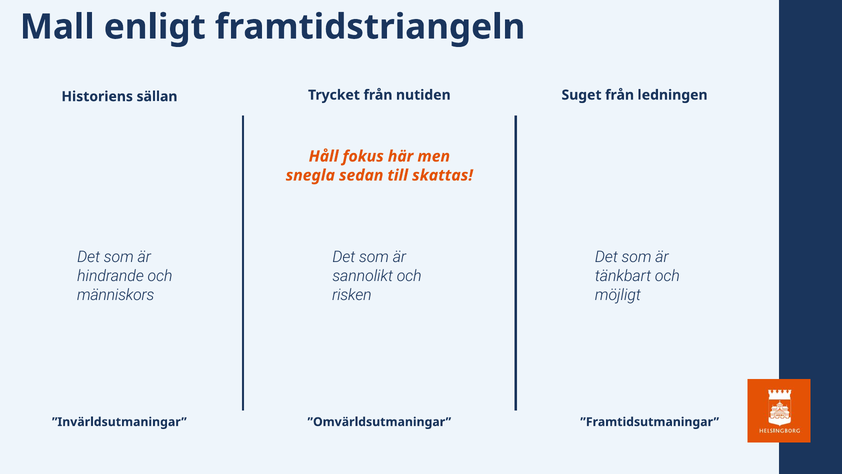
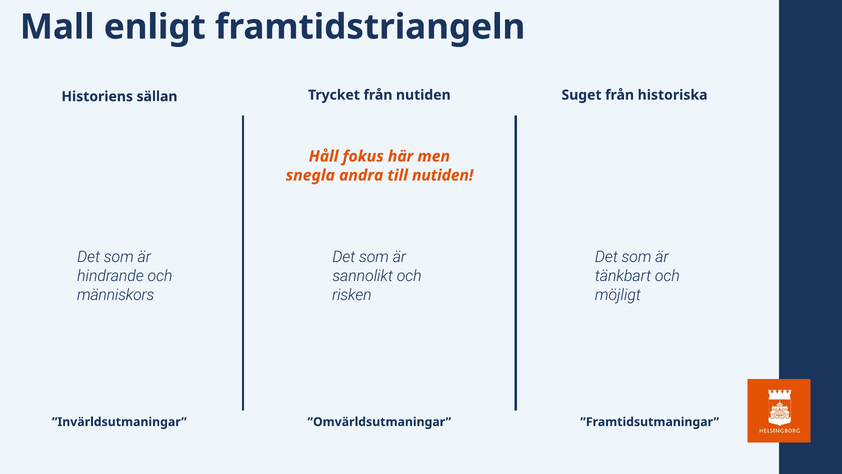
ledningen: ledningen -> historiska (673, 95)
sedan: sedan -> andra (361, 175)
till skattas: skattas -> nutiden (443, 175)
